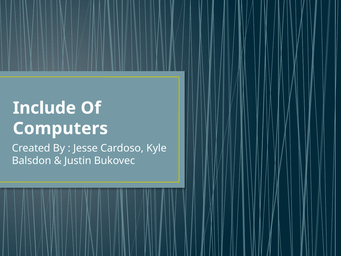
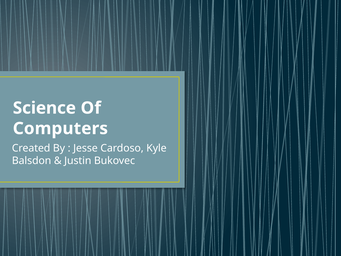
Include: Include -> Science (44, 108)
